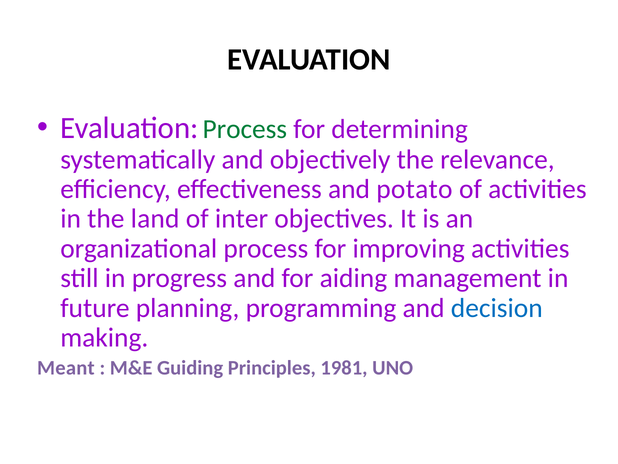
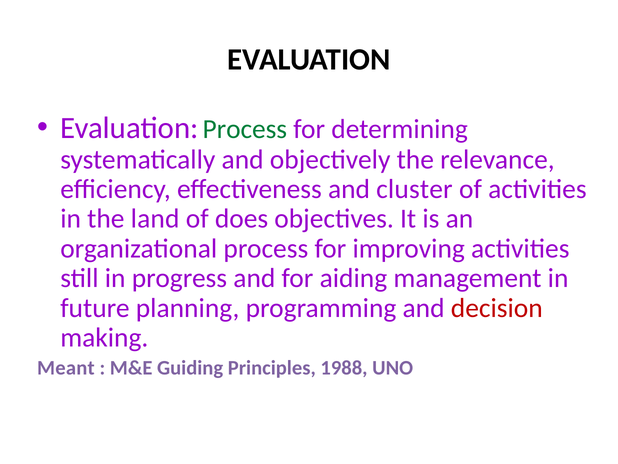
potato: potato -> cluster (414, 189)
inter: inter -> does (242, 219)
decision colour: blue -> red (497, 308)
1981: 1981 -> 1988 (344, 368)
